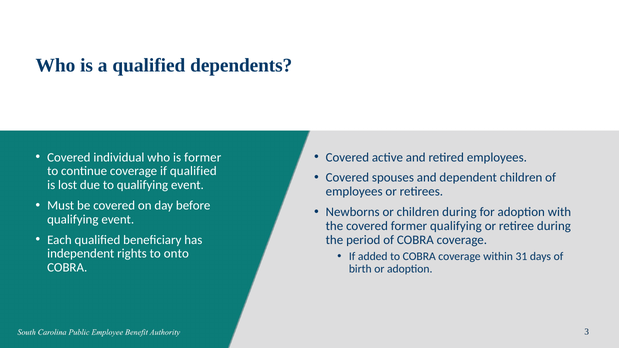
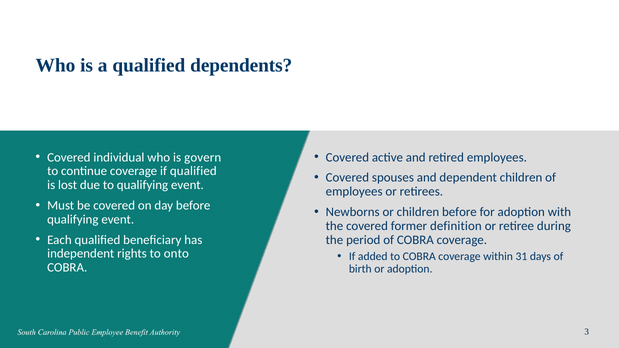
is former: former -> govern (203, 157)
children during: during -> before (459, 212)
former qualifying: qualifying -> definition (456, 226)
